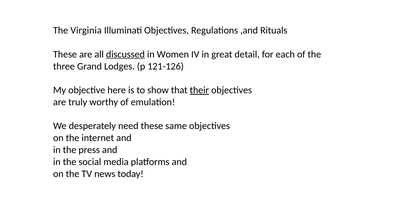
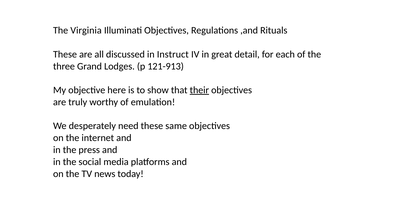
discussed underline: present -> none (125, 54)
Women: Women -> Instruct (173, 54)
121-126: 121-126 -> 121-913 (166, 66)
